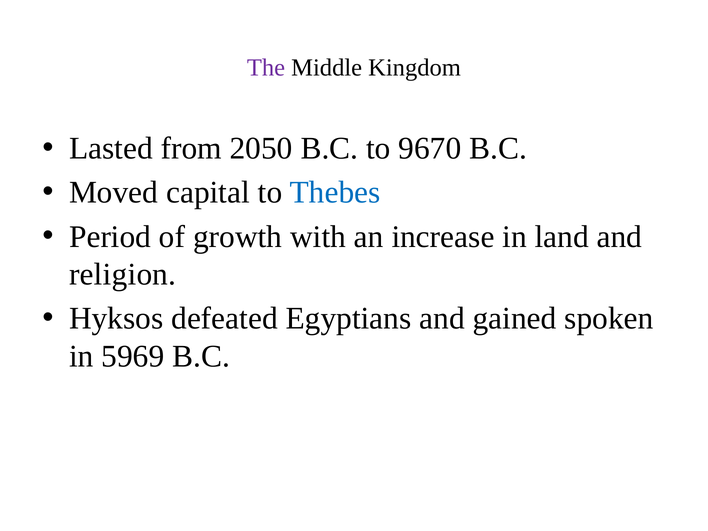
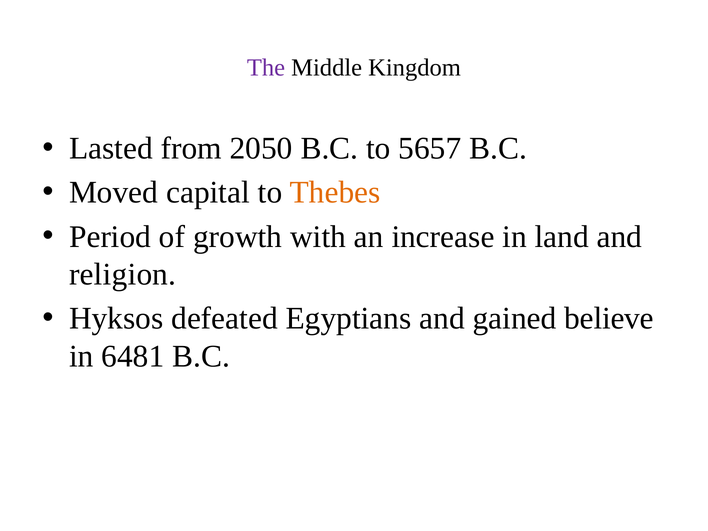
9670: 9670 -> 5657 (430, 149)
Thebes colour: blue -> orange (335, 193)
spoken: spoken -> believe (609, 319)
5969: 5969 -> 6481 (133, 356)
